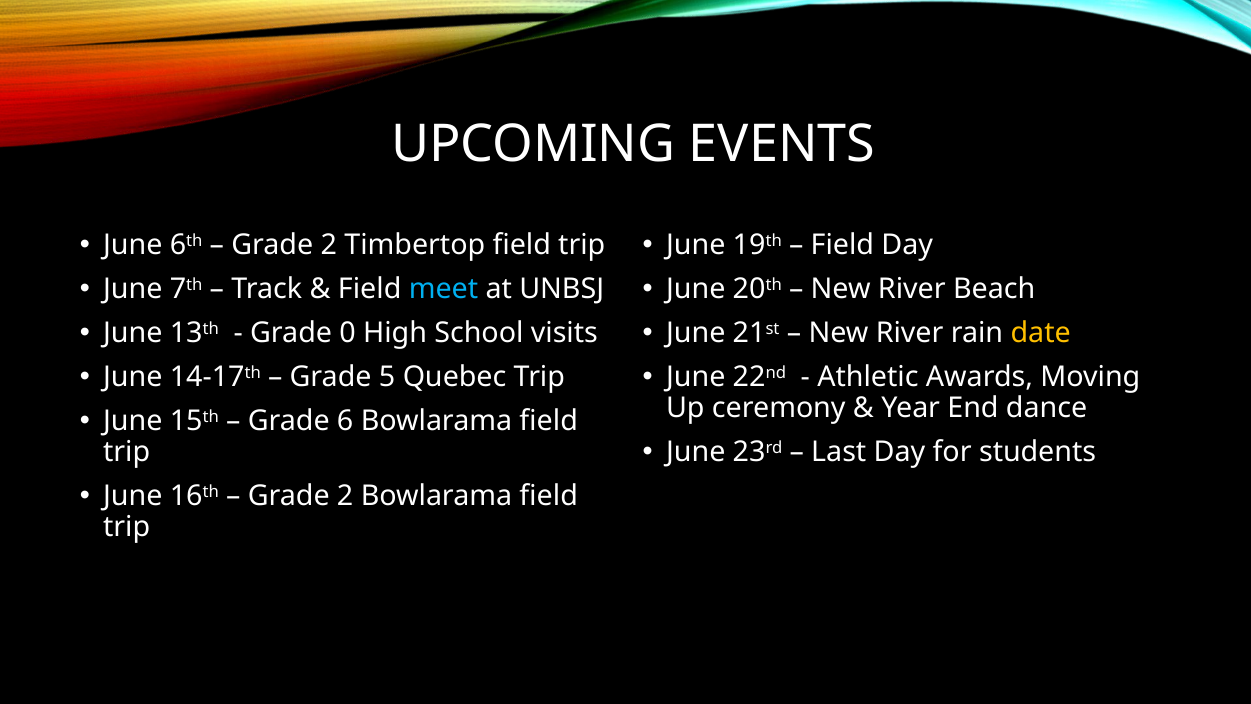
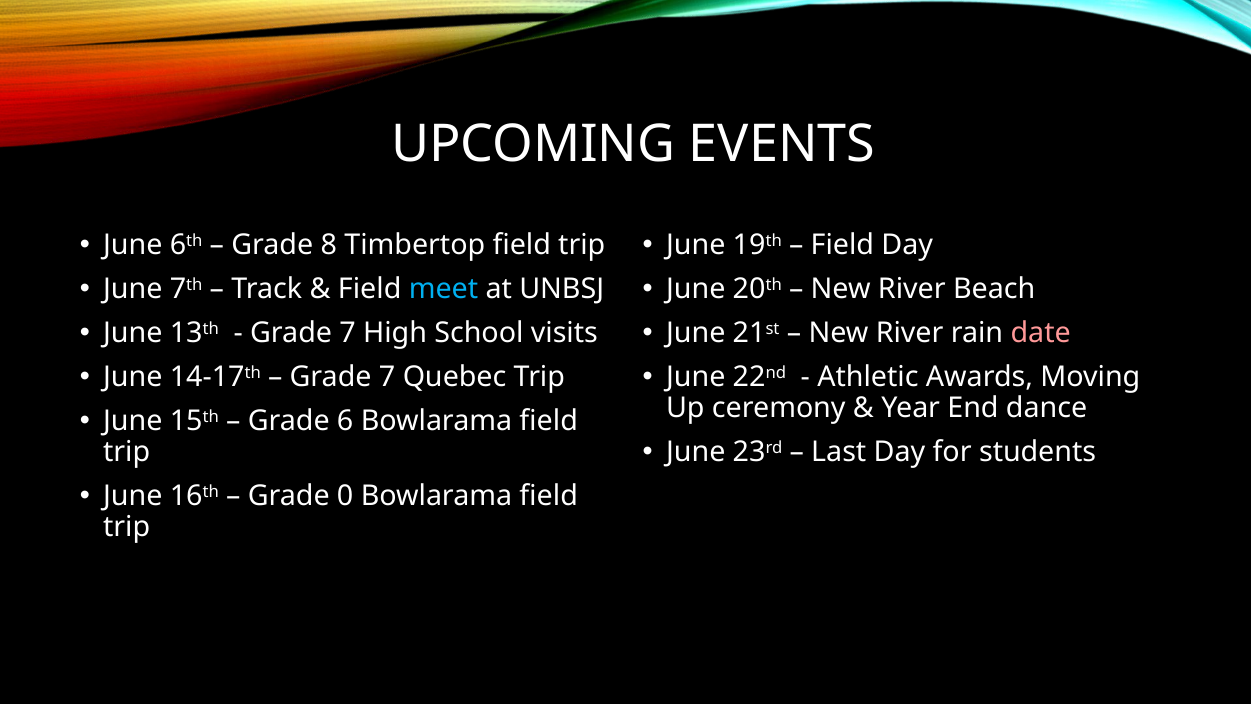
2: 2 -> 8 (329, 245)
0: 0 -> 7 (348, 333)
date colour: yellow -> pink (1041, 333)
5: 5 -> 7 (387, 377)
2: 2 -> 0 (345, 496)
